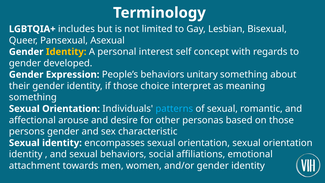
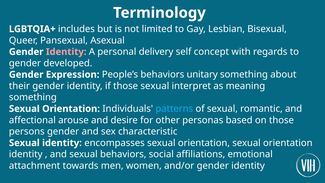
Identity colour: yellow -> pink (66, 52)
interest: interest -> delivery (156, 52)
those choice: choice -> sexual (155, 86)
